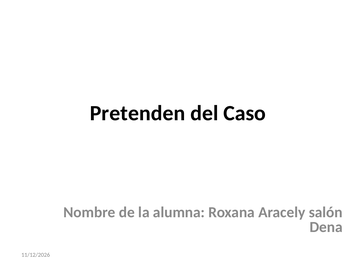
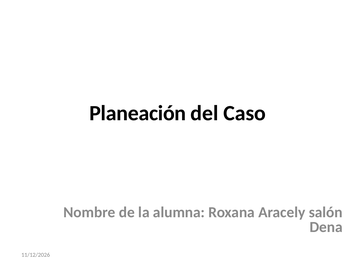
Pretenden: Pretenden -> Planeación (138, 113)
